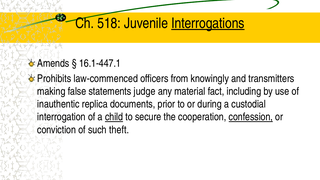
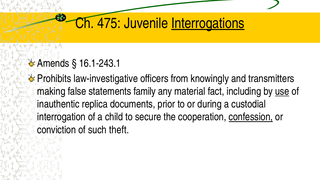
518: 518 -> 475 (109, 23)
16.1-447.1: 16.1-447.1 -> 16.1-243.1 (100, 63)
law-commenced: law-commenced -> law-investigative (106, 79)
judge: judge -> family (145, 91)
use underline: none -> present (282, 91)
child underline: present -> none (114, 117)
